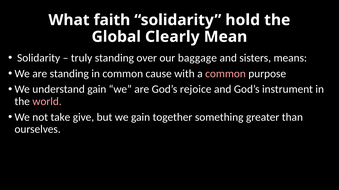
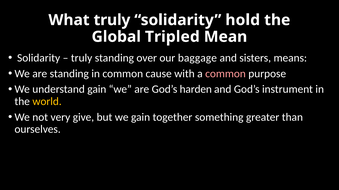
What faith: faith -> truly (112, 20)
Clearly: Clearly -> Tripled (172, 37)
rejoice: rejoice -> harden (196, 90)
world colour: pink -> yellow (47, 102)
take: take -> very (60, 118)
